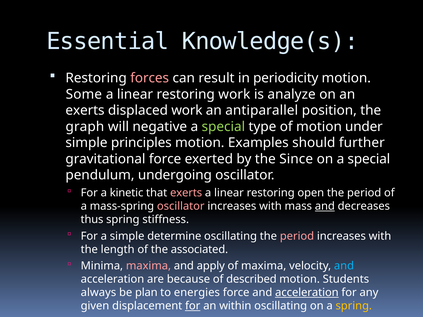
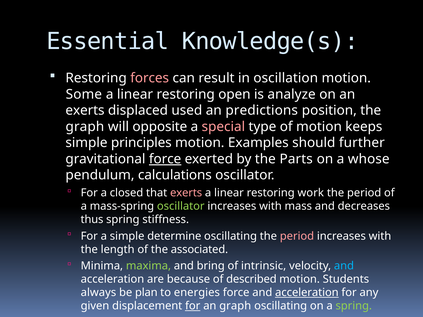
periodicity: periodicity -> oscillation (286, 78)
restoring work: work -> open (234, 94)
displaced work: work -> used (187, 111)
antiparallel: antiparallel -> predictions (262, 111)
negative: negative -> opposite (160, 127)
special colour: light green -> pink (223, 127)
under: under -> keeps (364, 127)
force underline: none -> present (165, 159)
Since: Since -> Parts (296, 159)
on a special: special -> whose (369, 159)
undergoing: undergoing -> calculations (175, 175)
kinetic: kinetic -> closed (127, 193)
open: open -> work (311, 193)
oscillator colour: pink -> light green (181, 206)
and underline: present -> none (325, 206)
maxima colour: pink -> light green (148, 266)
apply: apply -> bring (211, 266)
of maxima: maxima -> intrinsic (264, 266)
an within: within -> graph (235, 306)
spring colour: yellow -> light green (354, 306)
